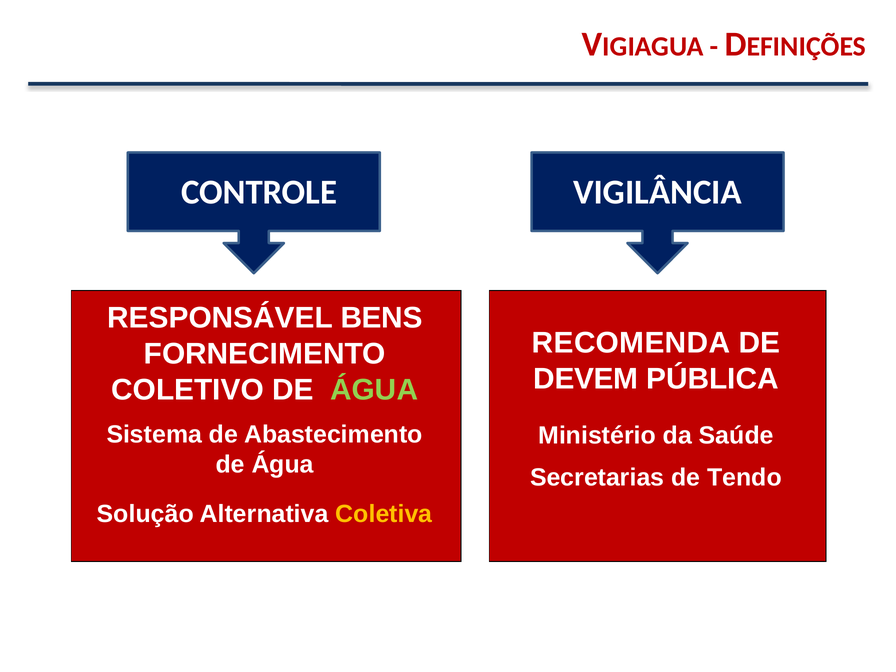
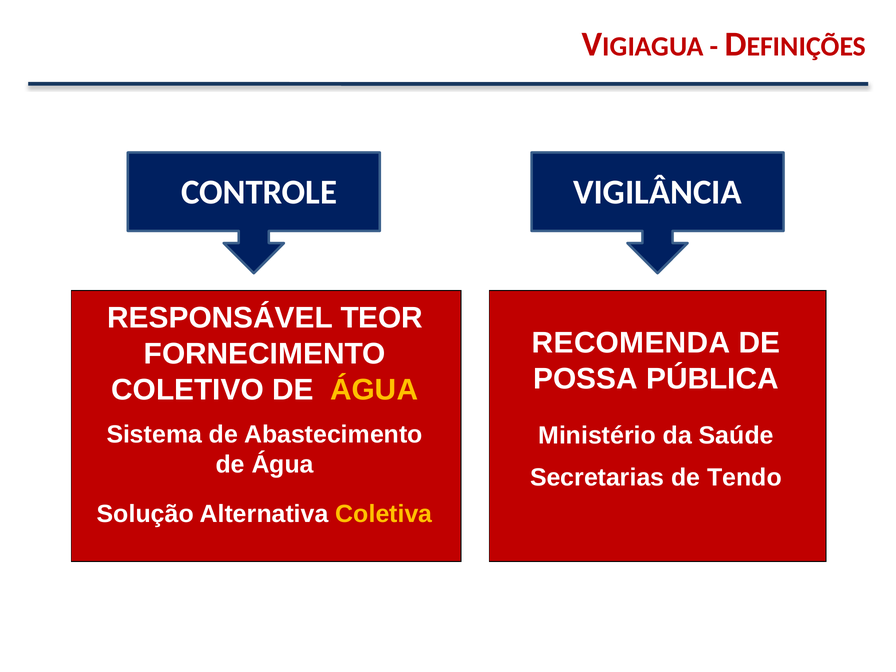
BENS: BENS -> TEOR (382, 318)
DEVEM: DEVEM -> POSSA (586, 379)
ÁGUA colour: light green -> yellow (374, 390)
